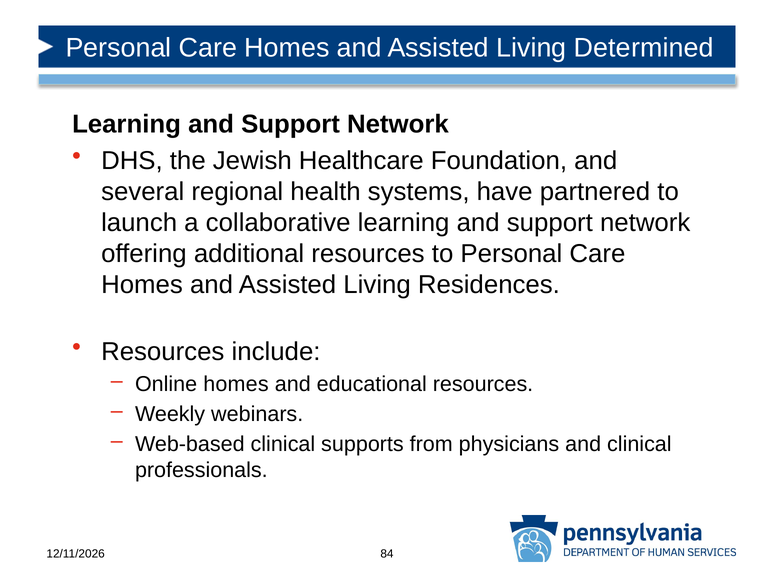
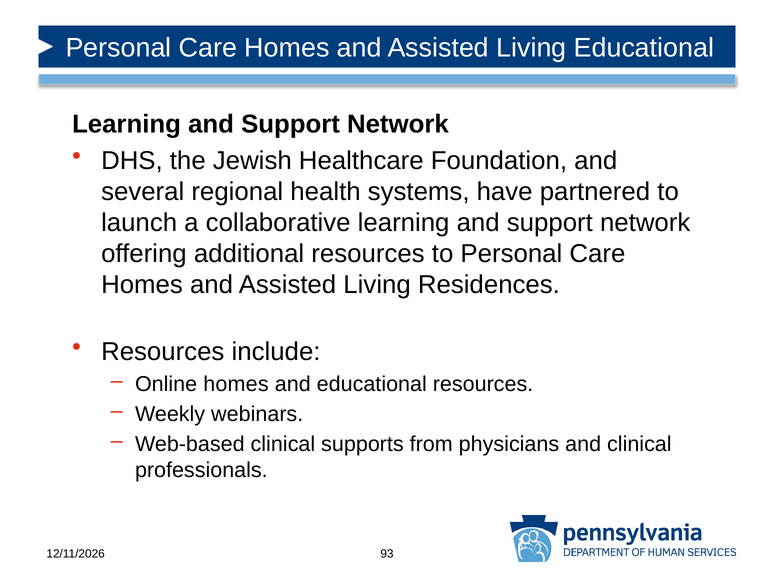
Living Determined: Determined -> Educational (644, 48)
84: 84 -> 93 (387, 554)
